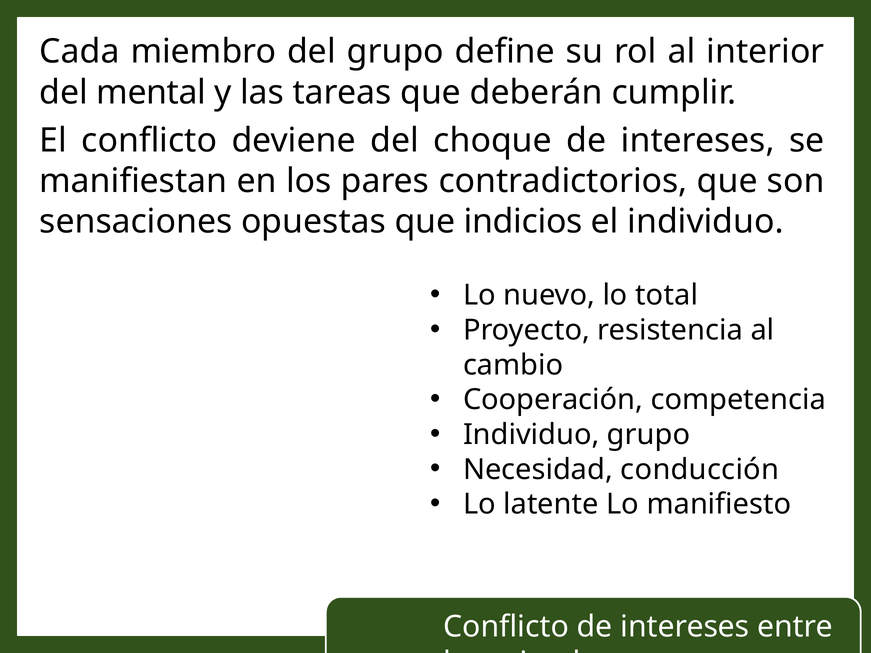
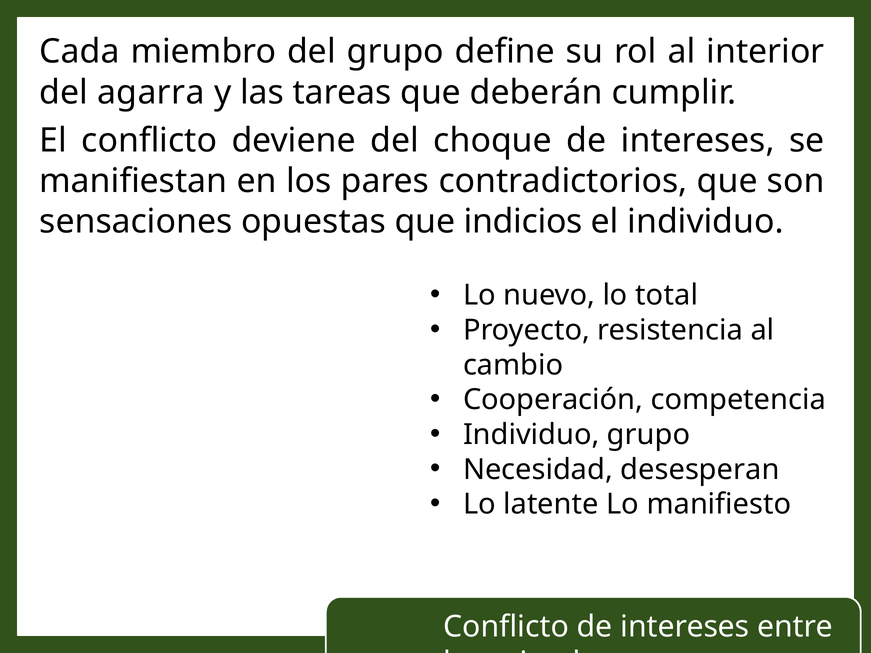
mental: mental -> agarra (151, 92)
conducción: conducción -> desesperan (700, 470)
